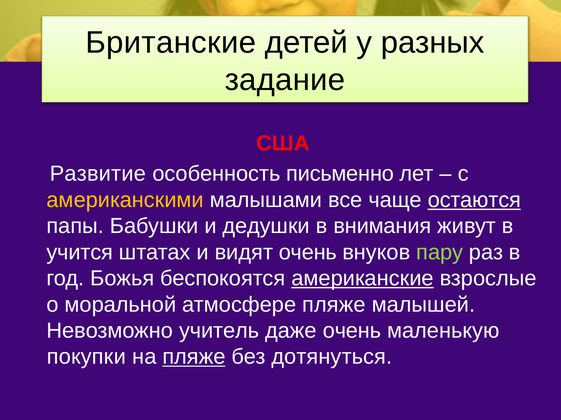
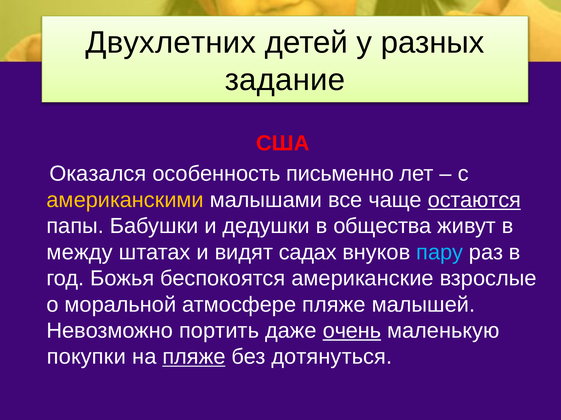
Британские: Британские -> Двухлетних (171, 43)
Развитие: Развитие -> Оказался (98, 174)
внимания: внимания -> общества (382, 226)
учится: учится -> между (80, 253)
видят очень: очень -> садах (308, 253)
пару colour: light green -> light blue (440, 253)
американские underline: present -> none (363, 279)
учитель: учитель -> портить (219, 331)
очень underline: none -> present (352, 331)
